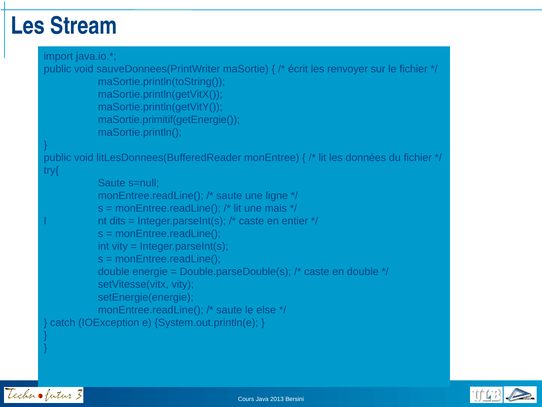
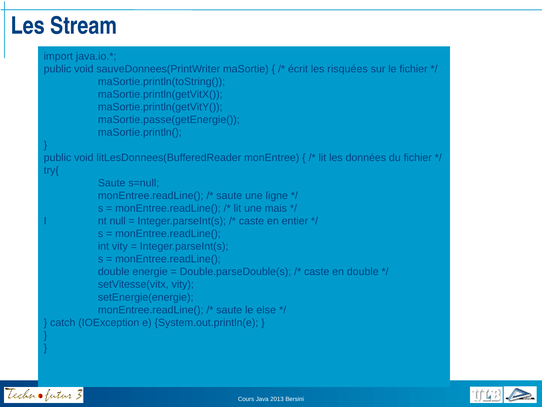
renvoyer: renvoyer -> risquées (348, 69)
maSortie.primitif(getEnergie(: maSortie.primitif(getEnergie( -> maSortie.passe(getEnergie( (169, 120)
dits: dits -> null (118, 221)
